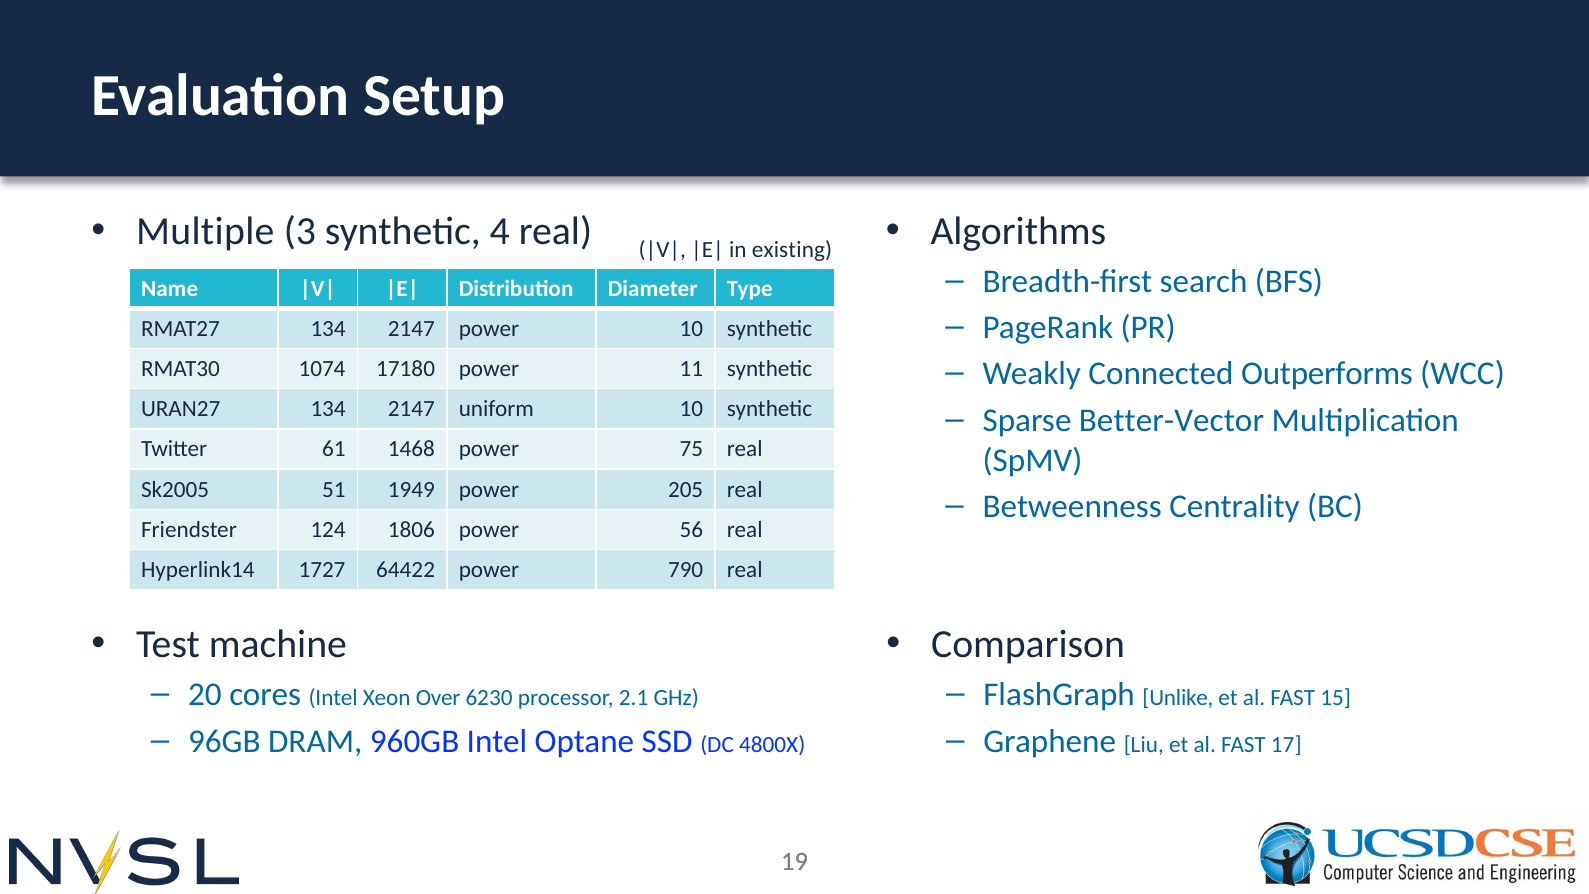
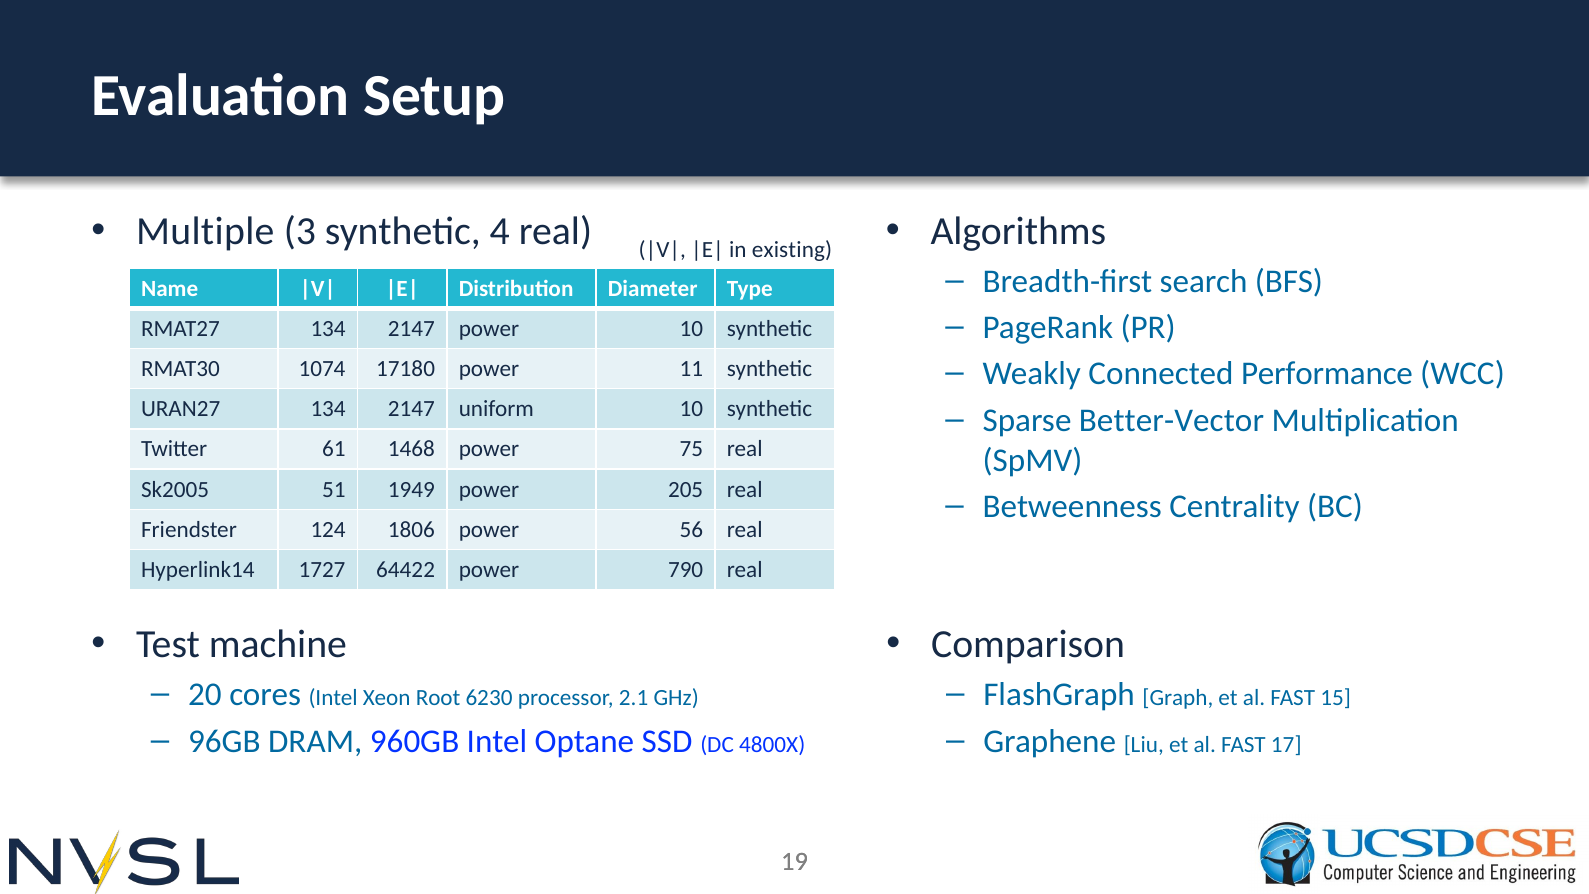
Outperforms: Outperforms -> Performance (1327, 374)
Over: Over -> Root (438, 698)
Unlike: Unlike -> Graph (1178, 698)
